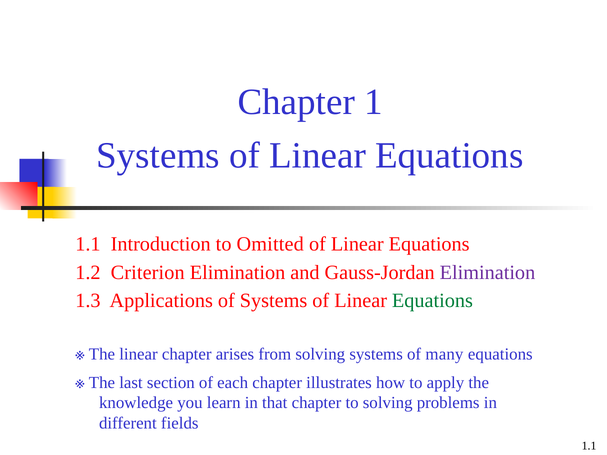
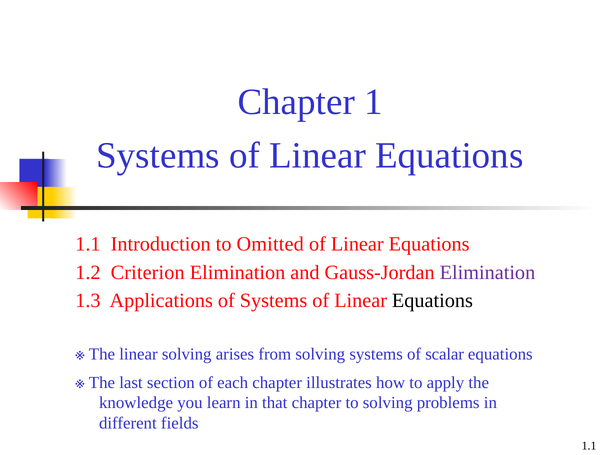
Equations colour: green -> black (432, 301)
linear chapter: chapter -> solving (187, 354)
many: many -> scalar (445, 354)
